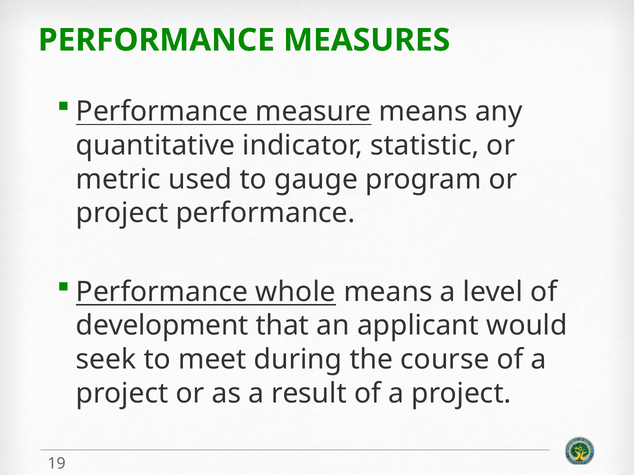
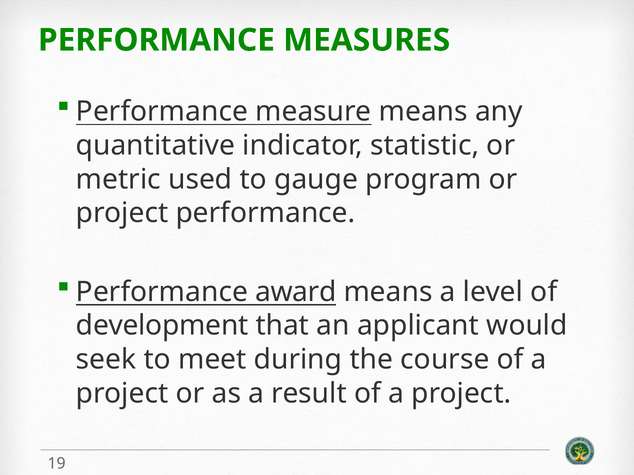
whole: whole -> award (296, 292)
